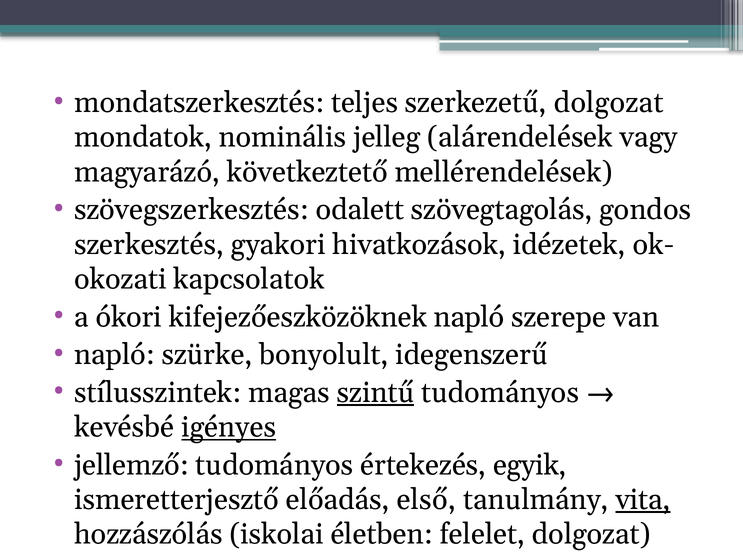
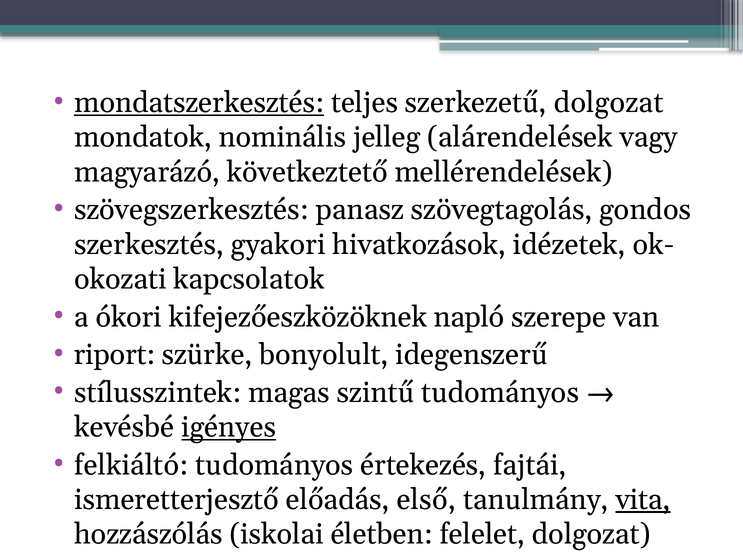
mondatszerkesztés underline: none -> present (199, 103)
odalett: odalett -> panasz (360, 210)
napló: napló -> riport (115, 355)
szintű underline: present -> none (376, 393)
jellemző: jellemző -> felkiáltó (131, 465)
egyik: egyik -> fajtái (530, 465)
